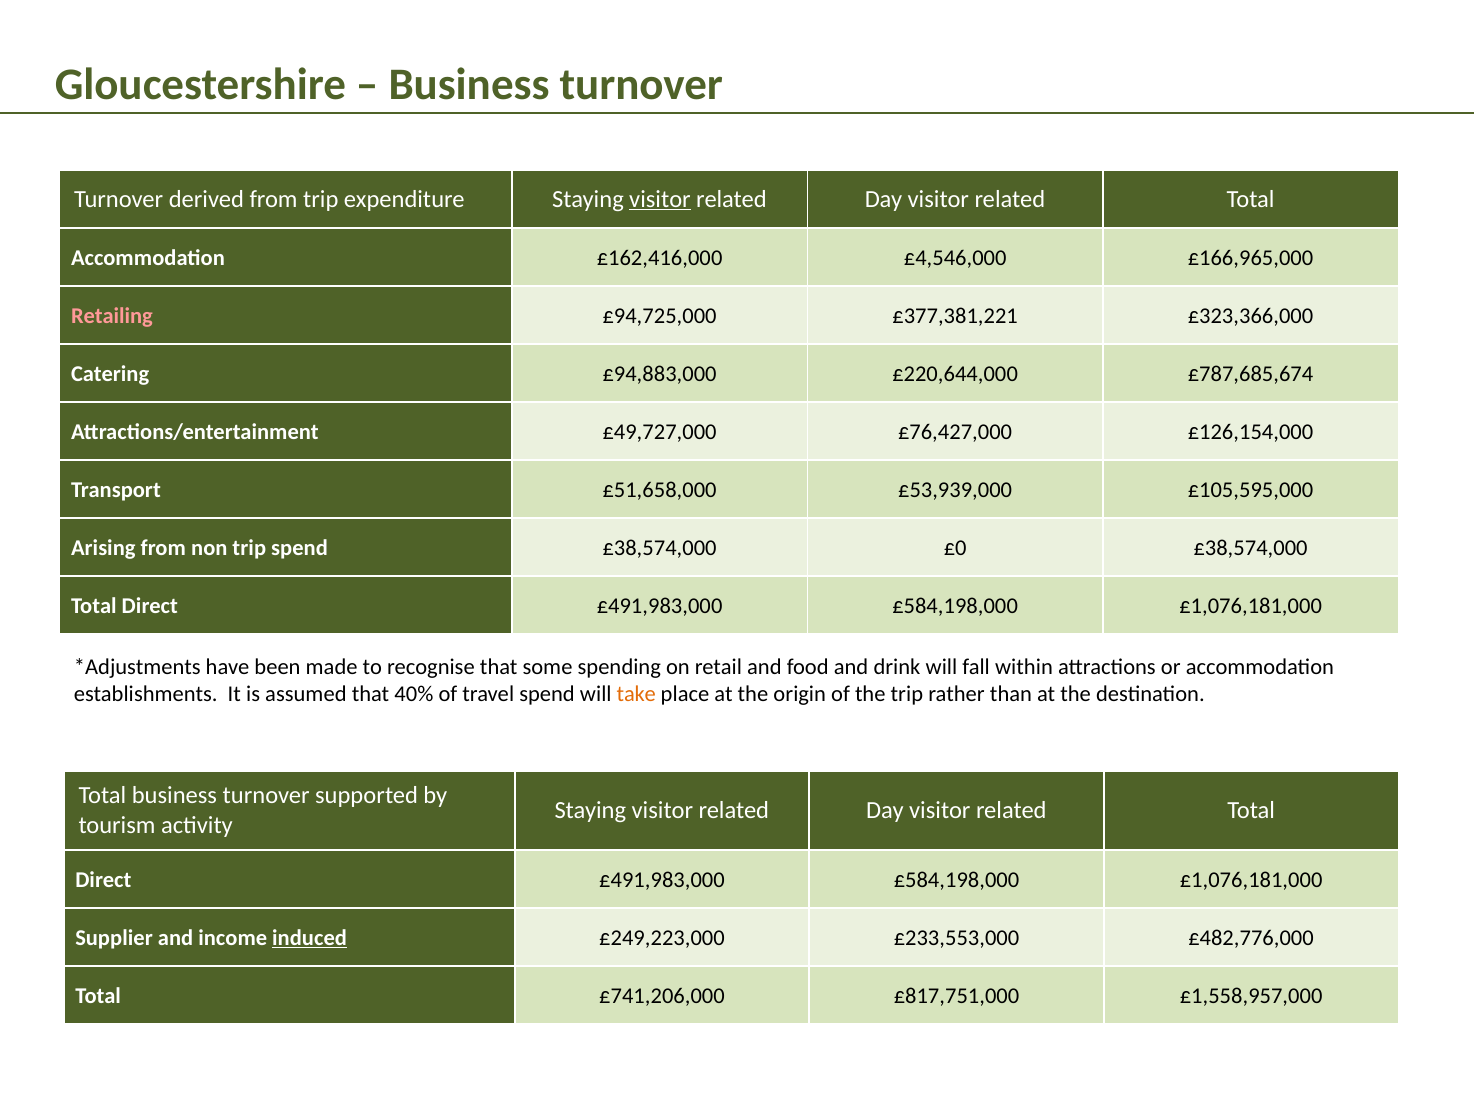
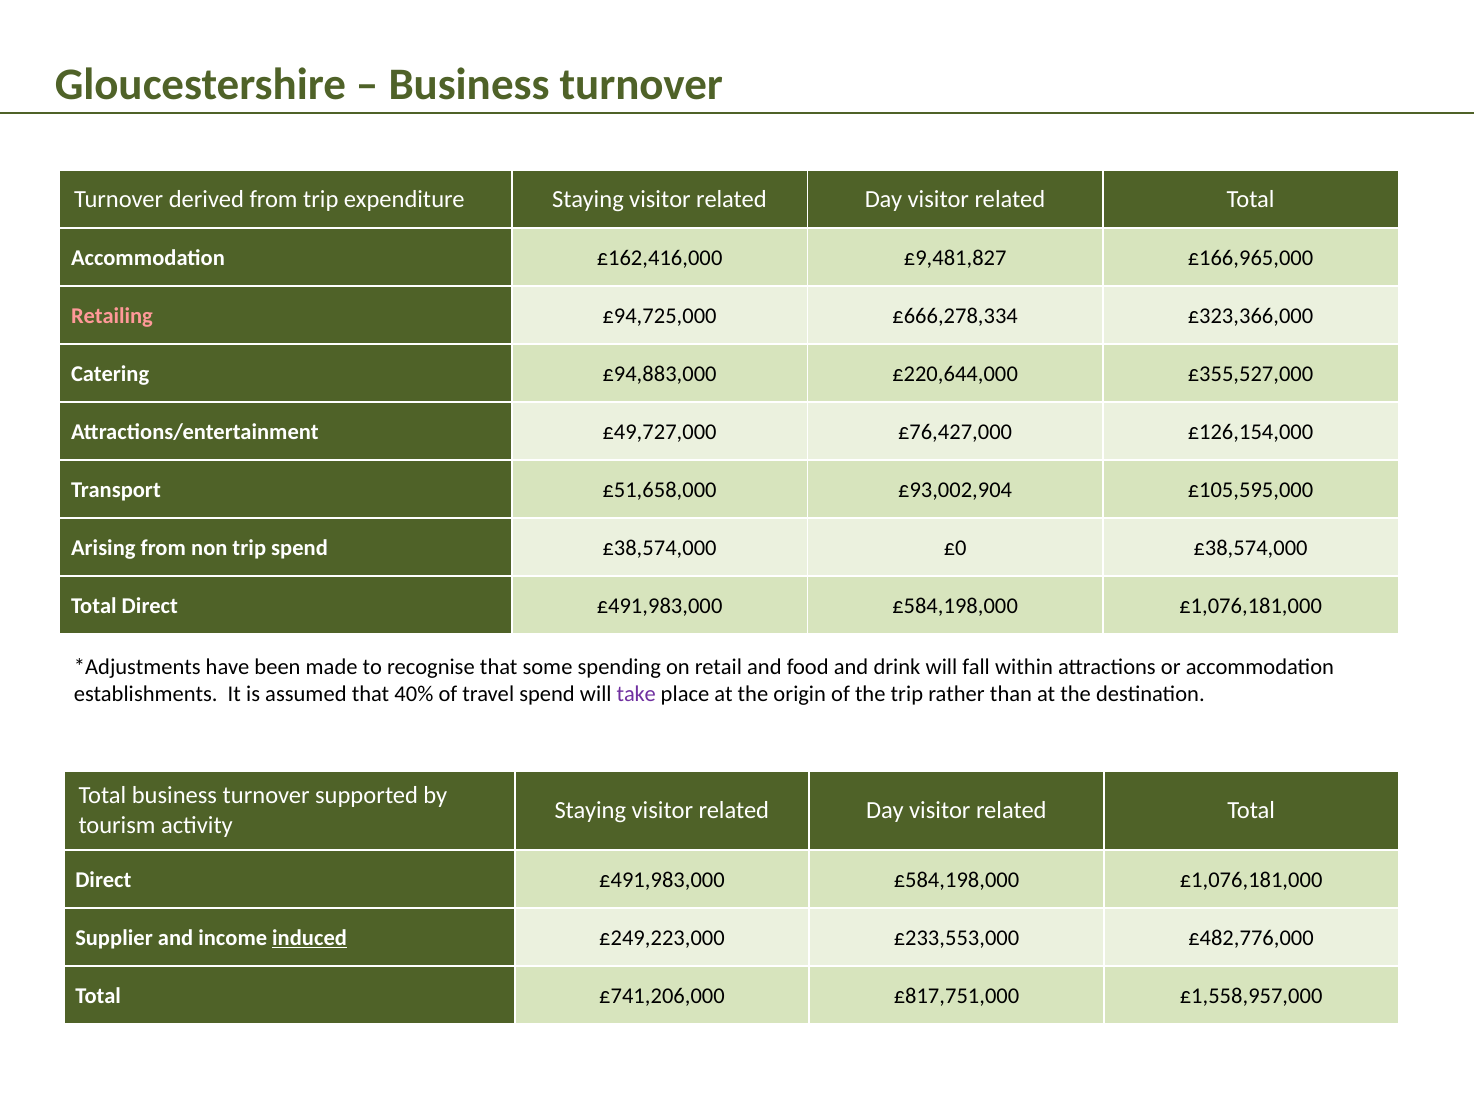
visitor underline: present -> none (660, 199)
£4,546,000: £4,546,000 -> £9,481,827 (955, 258)
£377,381,221: £377,381,221 -> £666,278,334 (955, 316)
£787,685,674: £787,685,674 -> £355,527,000 (1251, 374)
£53,939,000: £53,939,000 -> £93,002,904 (955, 490)
take colour: orange -> purple (636, 694)
